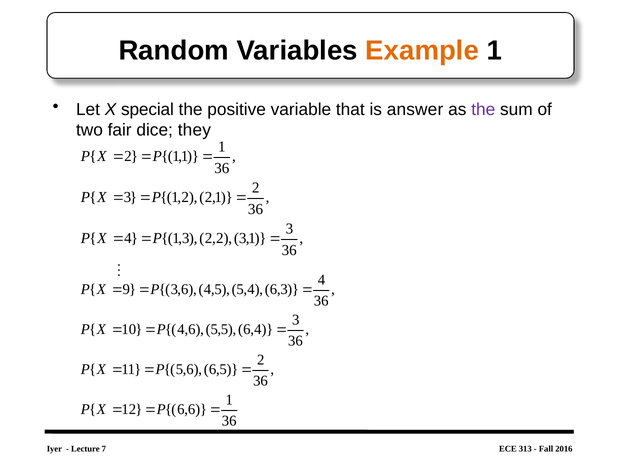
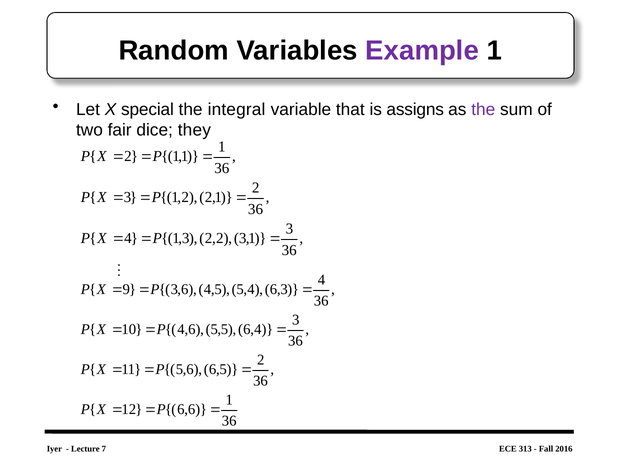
Example colour: orange -> purple (422, 51)
positive: positive -> integral (237, 109)
answer: answer -> assigns (415, 109)
